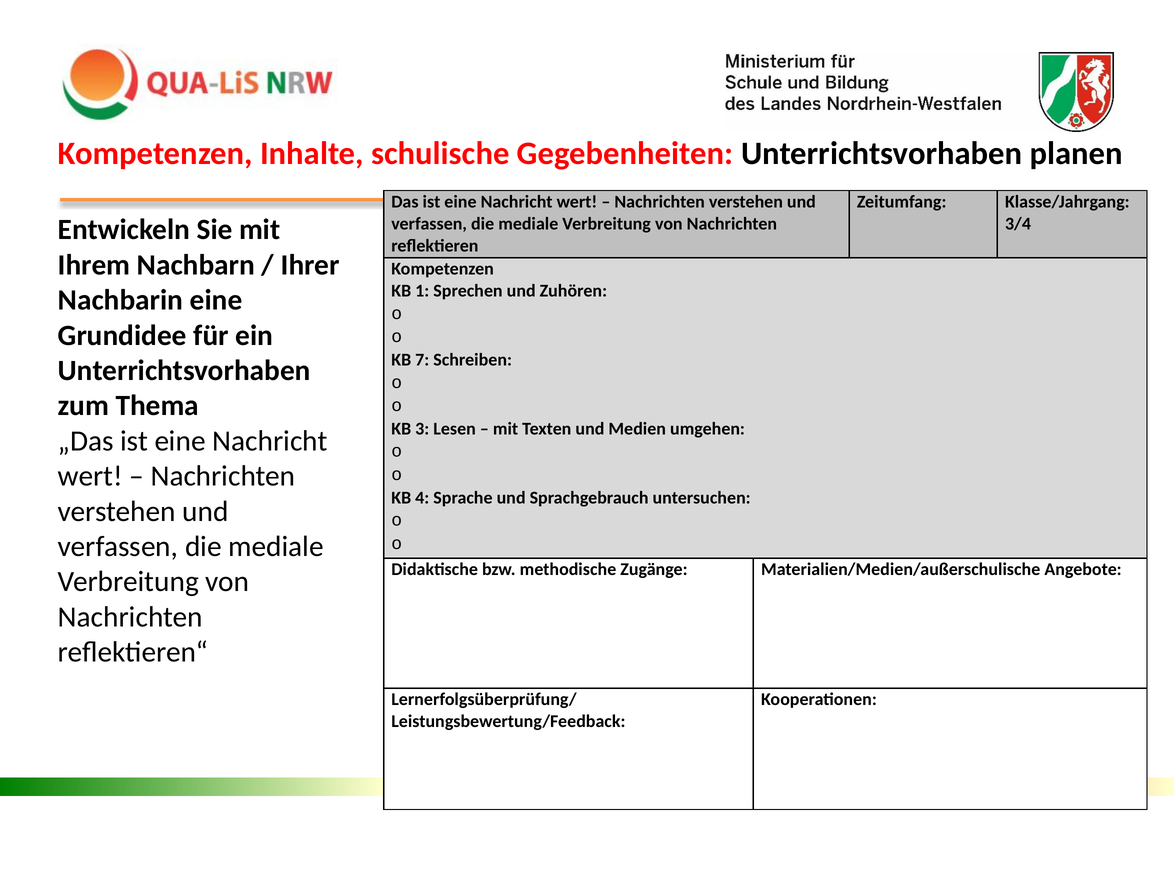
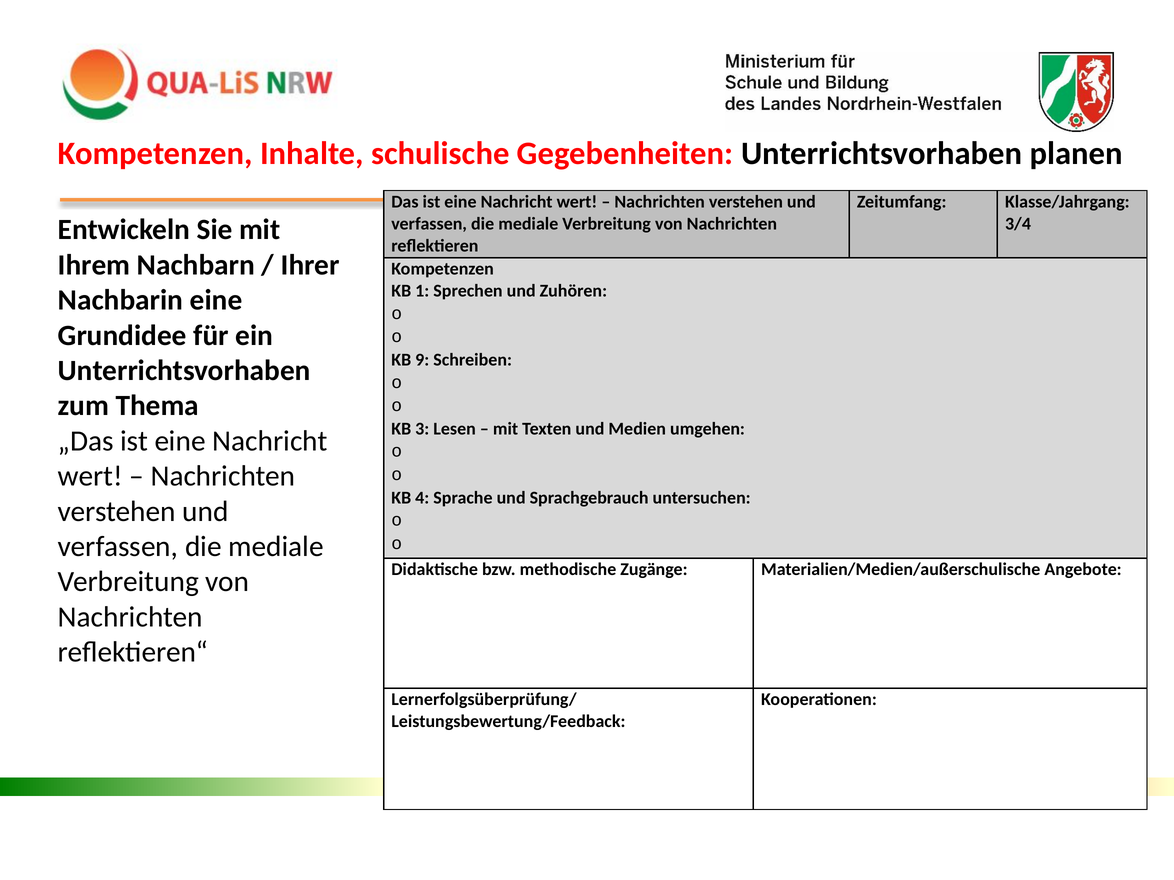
7: 7 -> 9 (422, 360)
